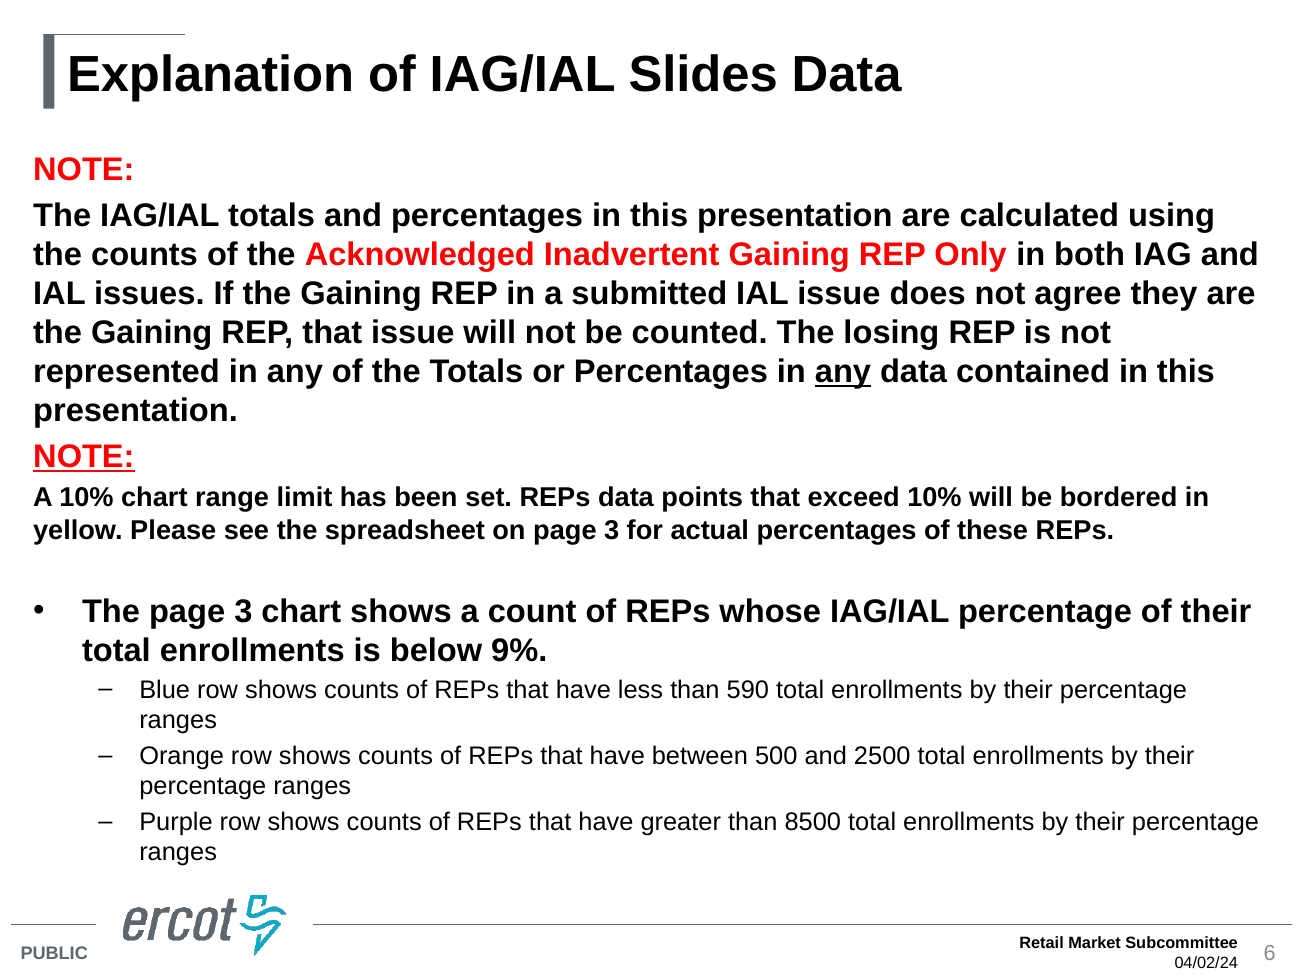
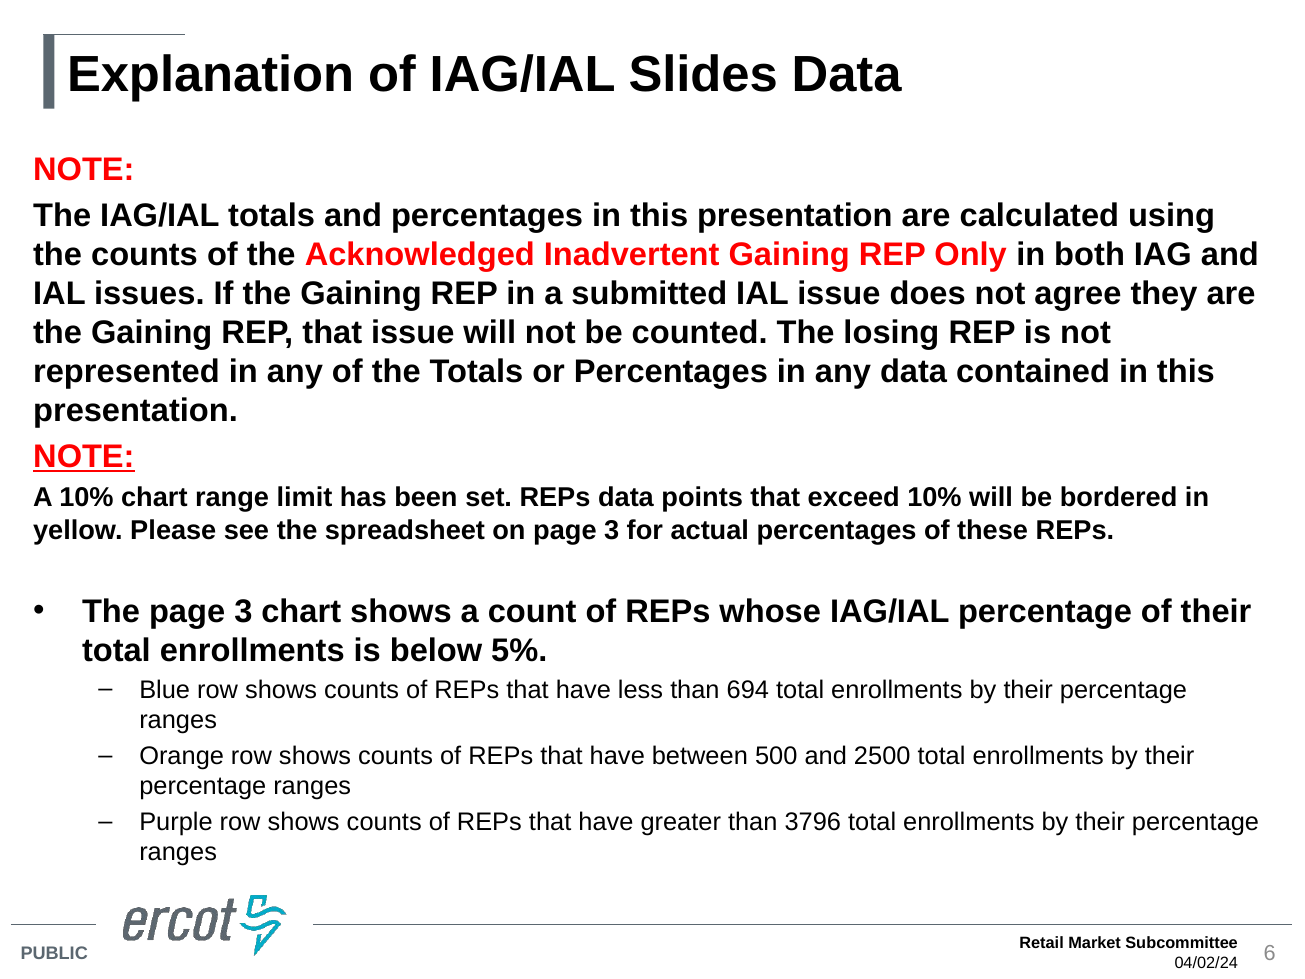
any underline: present -> none (843, 372)
9%: 9% -> 5% (519, 650)
590: 590 -> 694 (748, 690)
8500: 8500 -> 3796 (813, 822)
